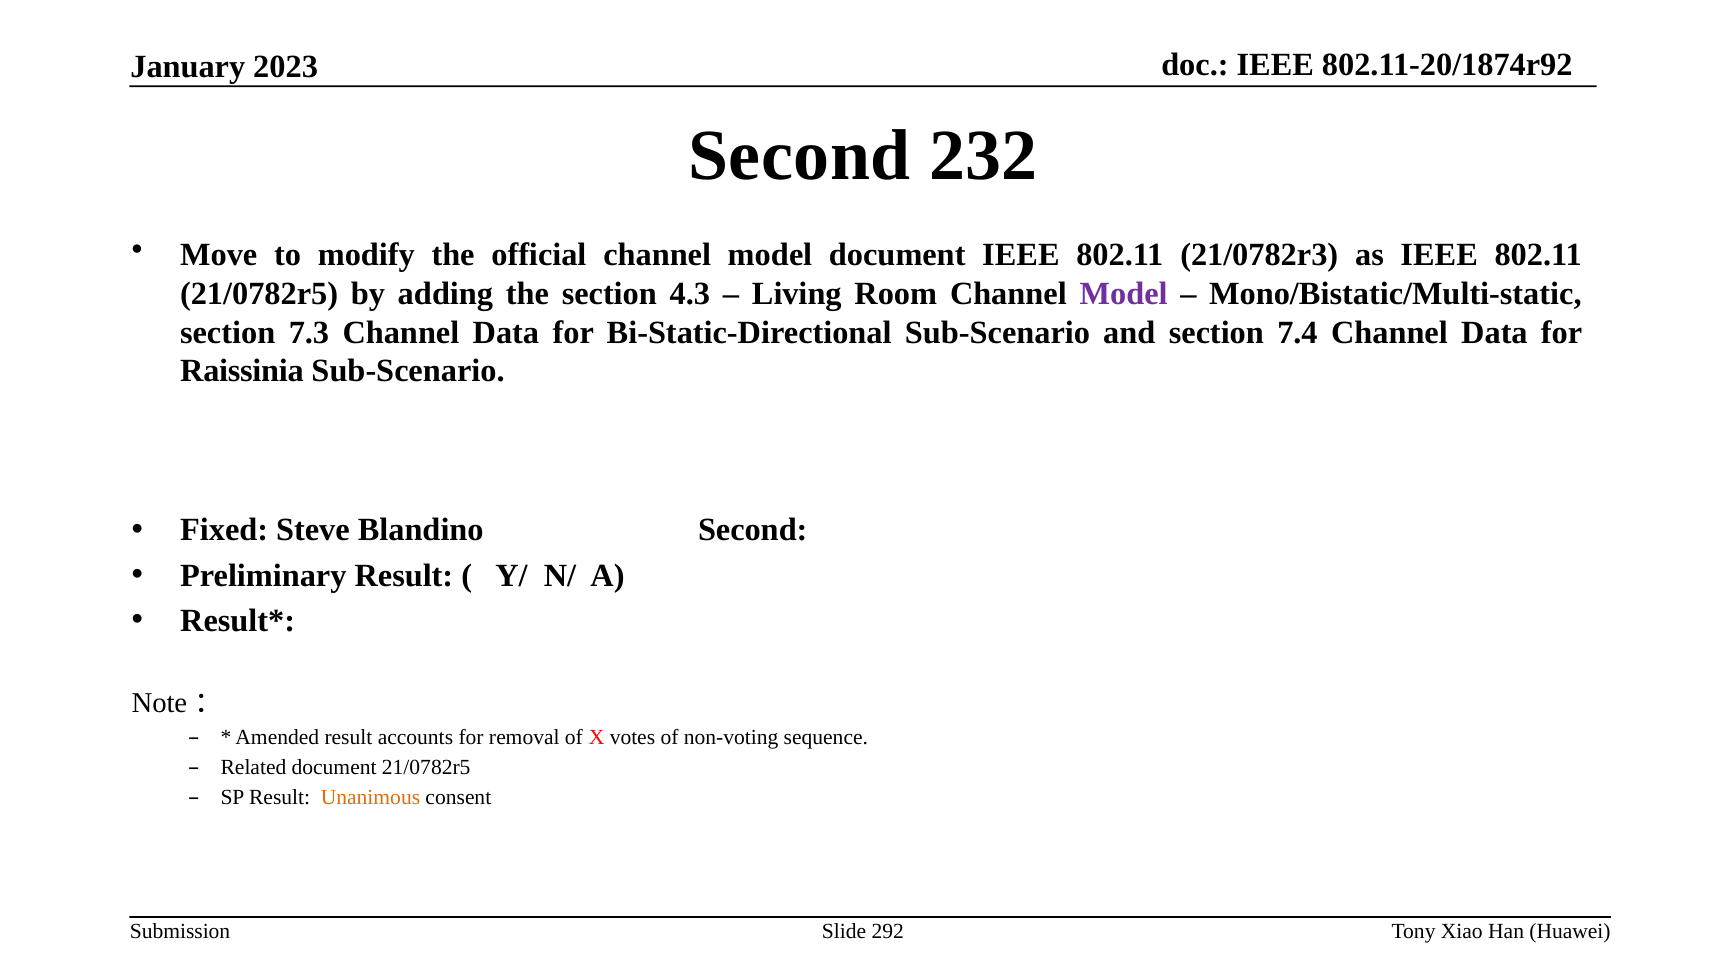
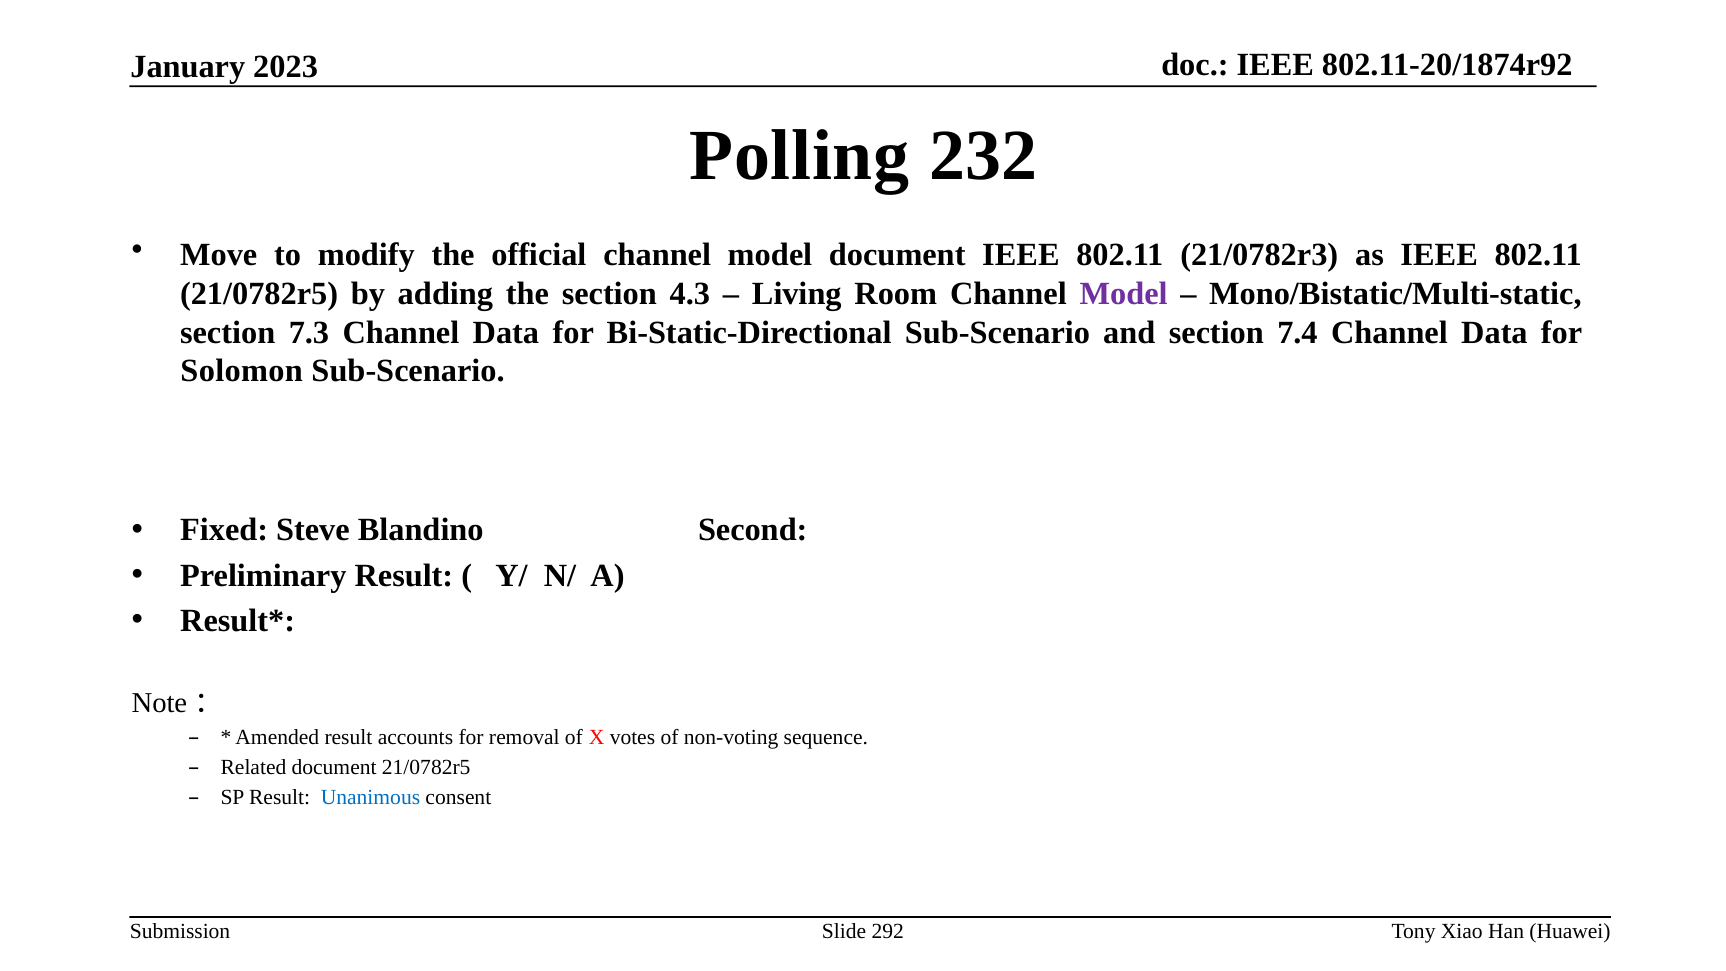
Second: Second -> Polling (800, 156)
Raissinia: Raissinia -> Solomon (242, 371)
Unanimous colour: orange -> blue (370, 798)
